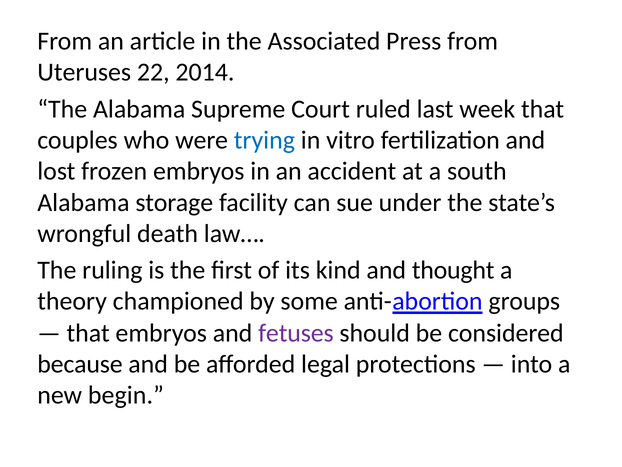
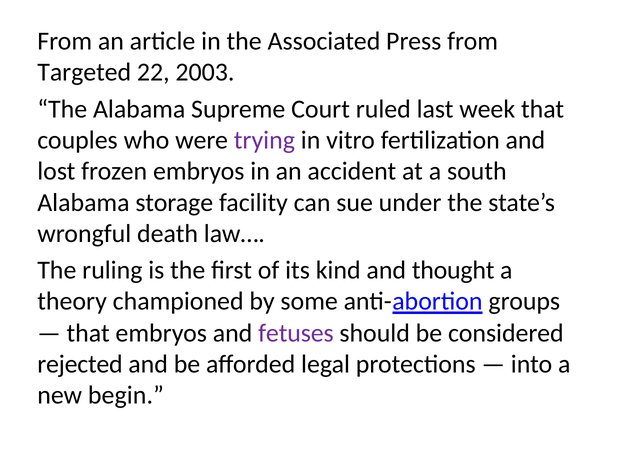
Uteruses: Uteruses -> Targeted (84, 72)
2014: 2014 -> 2003 (205, 72)
trying colour: blue -> purple (264, 140)
because: because -> rejected (80, 364)
